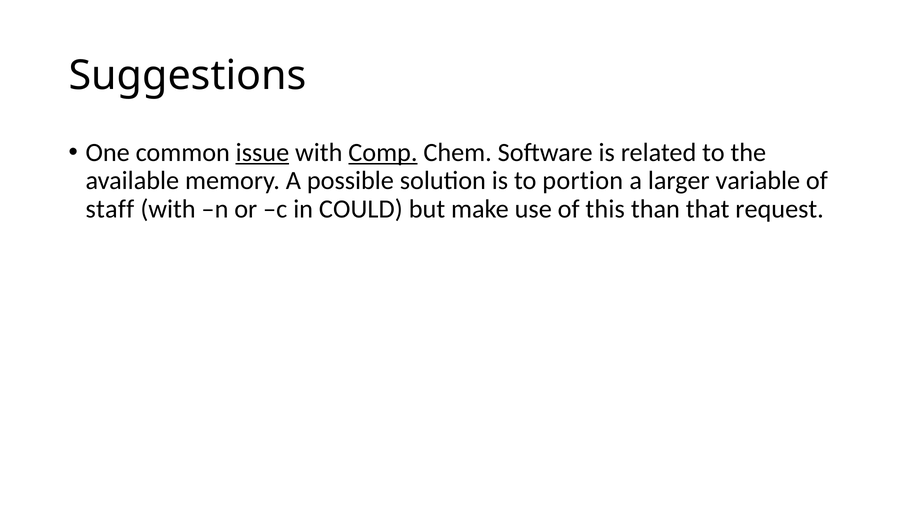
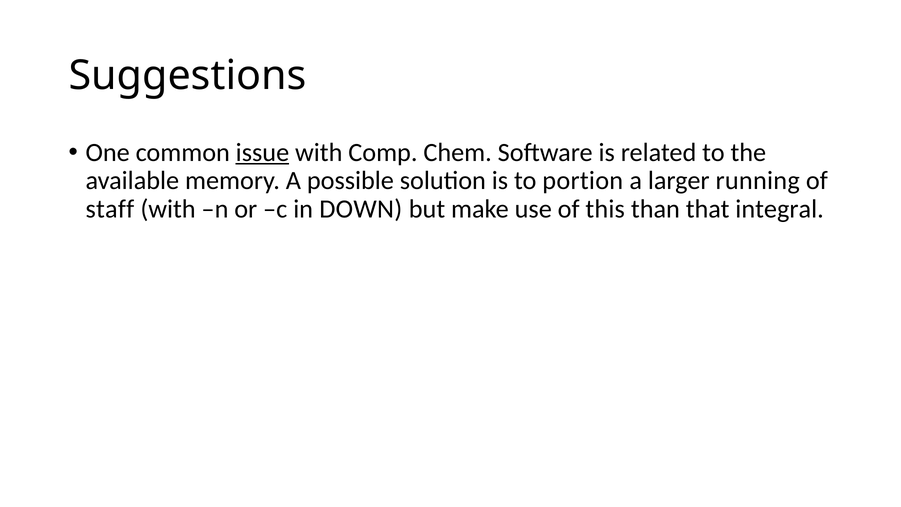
Comp underline: present -> none (383, 152)
variable: variable -> running (758, 181)
COULD: COULD -> DOWN (361, 209)
request: request -> integral (780, 209)
